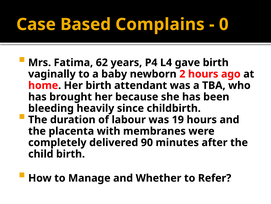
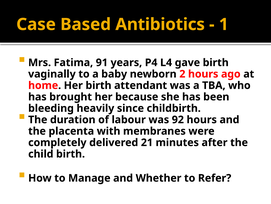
Complains: Complains -> Antibiotics (160, 24)
0: 0 -> 1 (224, 24)
62: 62 -> 91 (102, 62)
19: 19 -> 92 (178, 119)
90: 90 -> 21 (147, 142)
